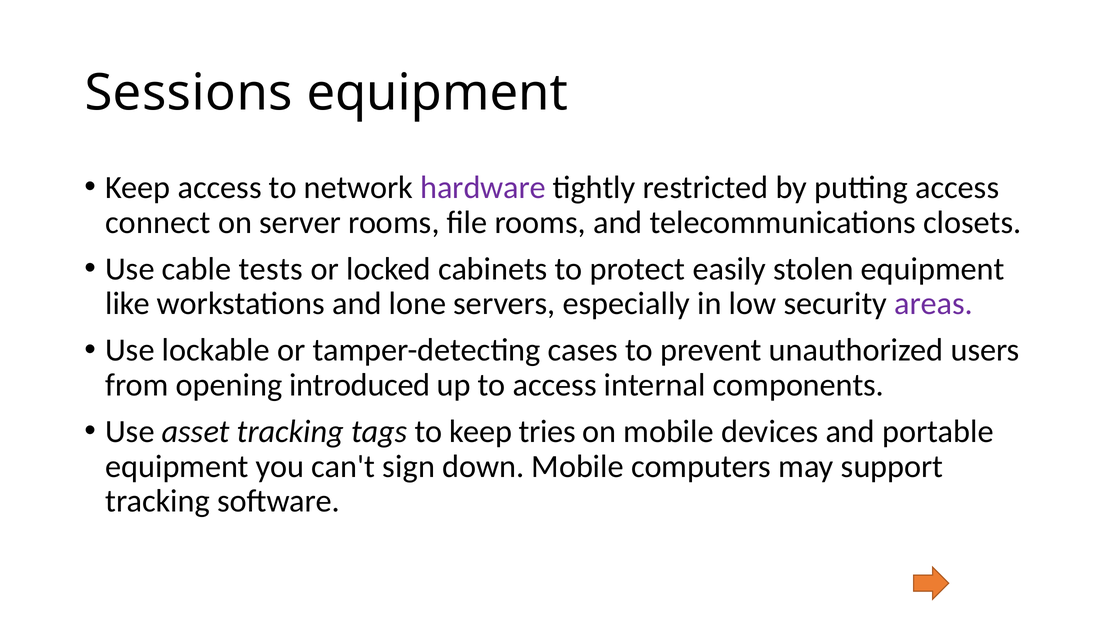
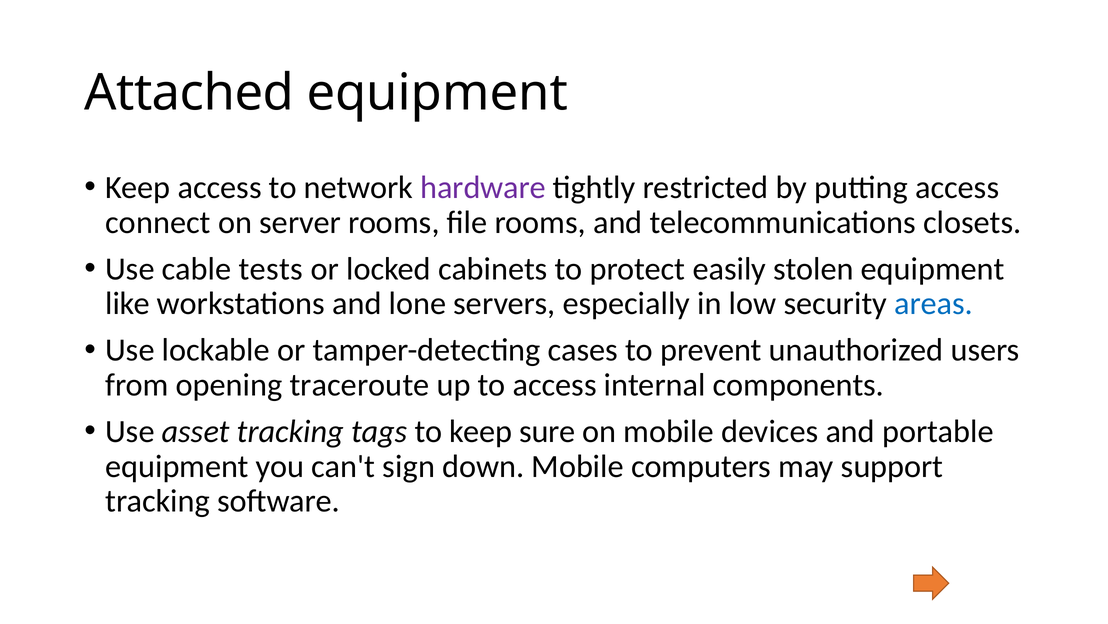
Sessions: Sessions -> Attached (189, 93)
areas colour: purple -> blue (933, 303)
introduced: introduced -> traceroute (360, 385)
tries: tries -> sure (547, 431)
